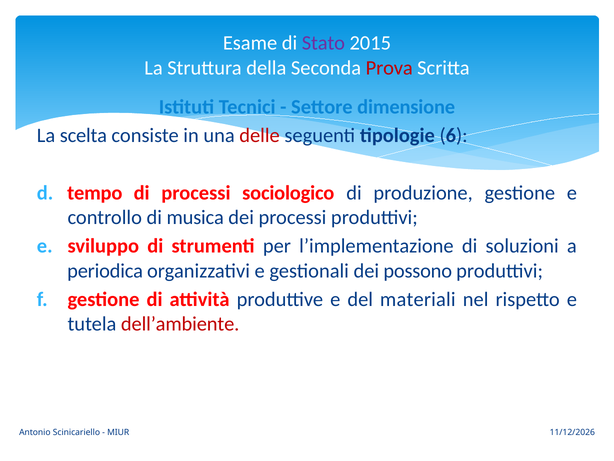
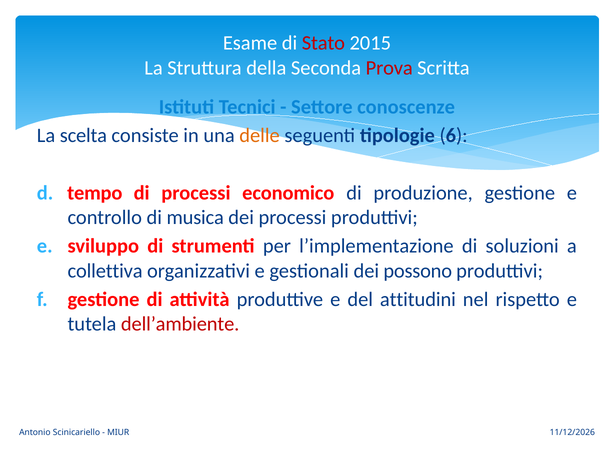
Stato colour: purple -> red (323, 43)
dimensione: dimensione -> conoscenze (406, 107)
delle colour: red -> orange (260, 135)
sociologico: sociologico -> economico (288, 193)
periodica: periodica -> collettiva (105, 271)
materiali: materiali -> attitudini (418, 299)
